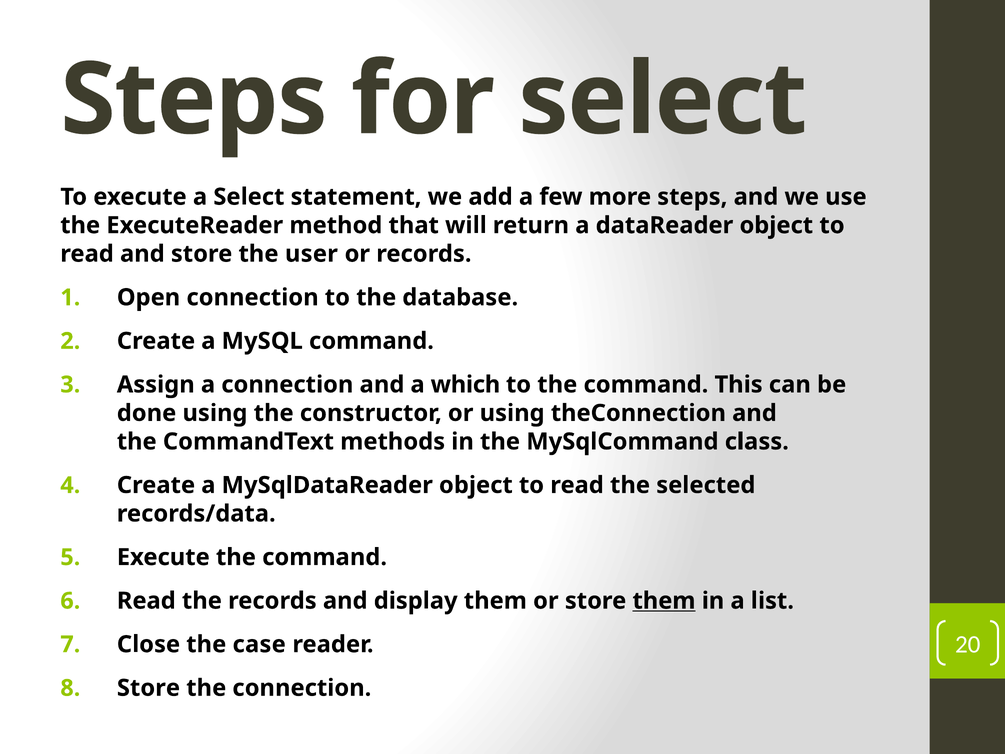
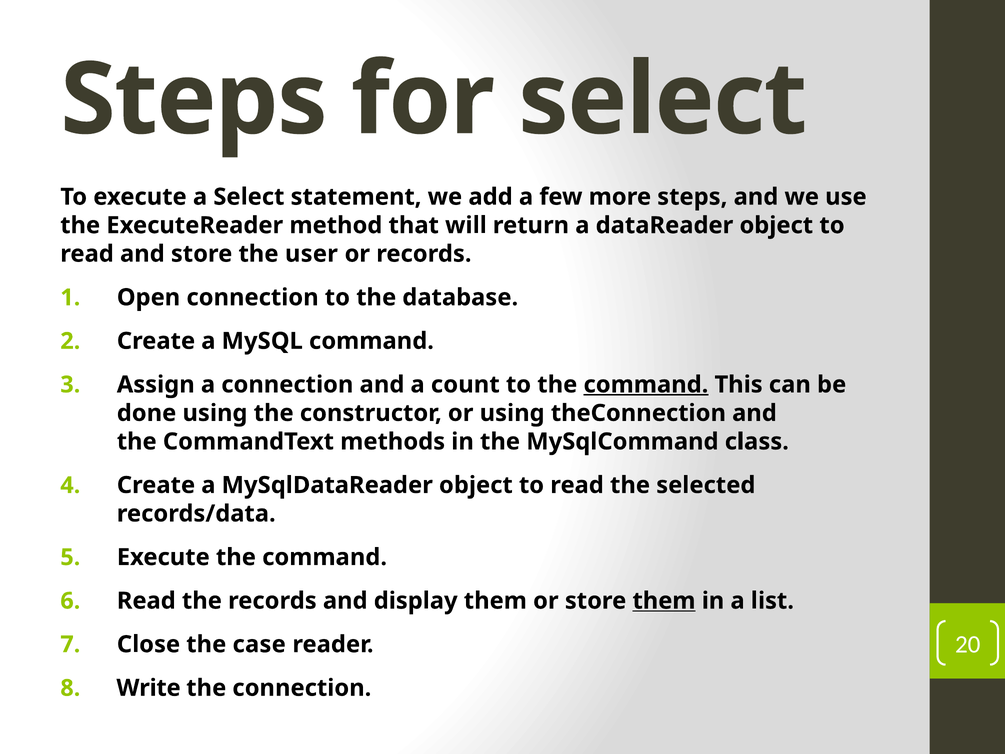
which: which -> count (465, 384)
command underline: none -> present (646, 384)
Store: Store -> Write (149, 688)
